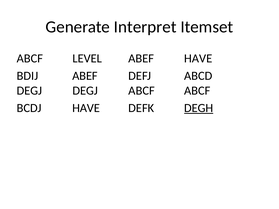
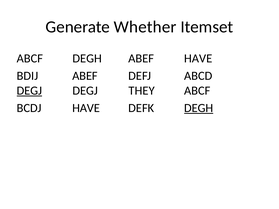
Interpret: Interpret -> Whether (145, 27)
ABCF LEVEL: LEVEL -> DEGH (87, 59)
DEGJ underline: none -> present (29, 91)
DEGJ ABCF: ABCF -> THEY (142, 91)
